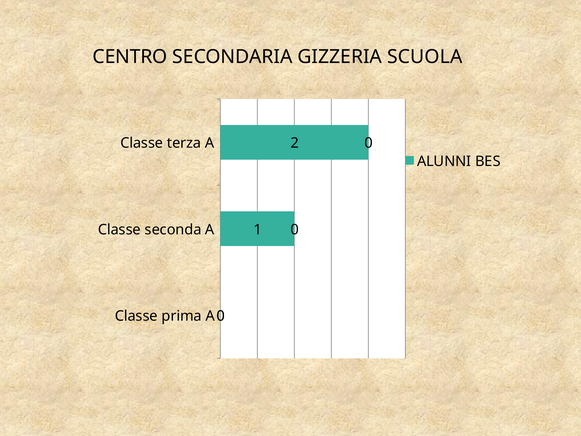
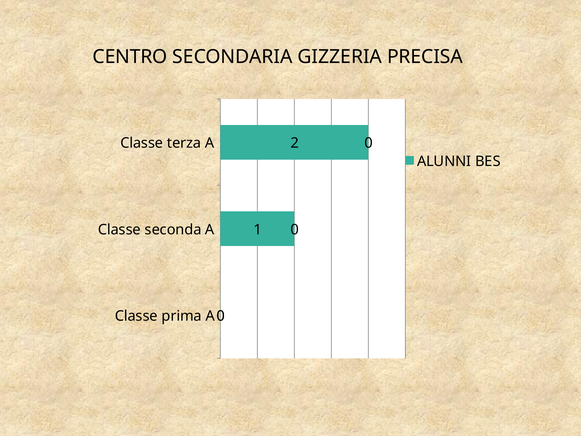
SCUOLA: SCUOLA -> PRECISA (425, 57)
